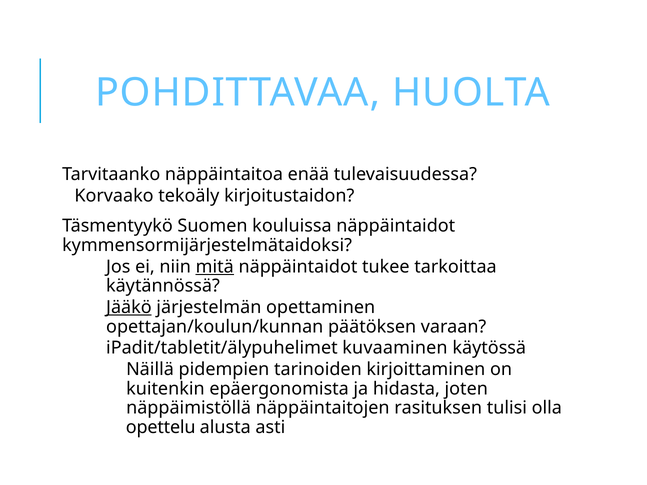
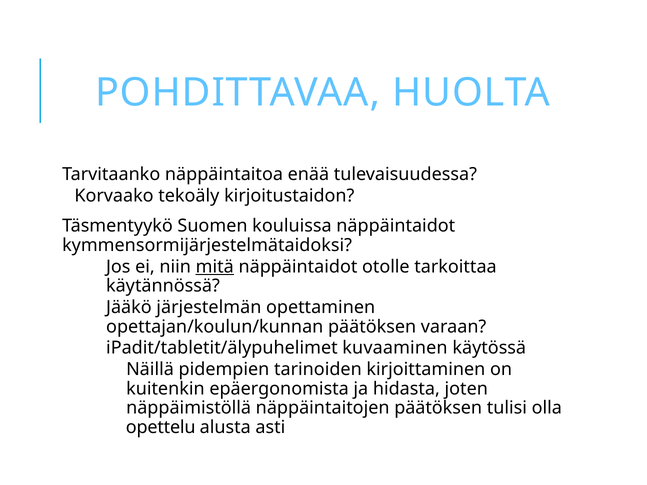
tukee: tukee -> otolle (386, 267)
Jääkö underline: present -> none (129, 307)
näppäintaitojen rasituksen: rasituksen -> päätöksen (438, 408)
